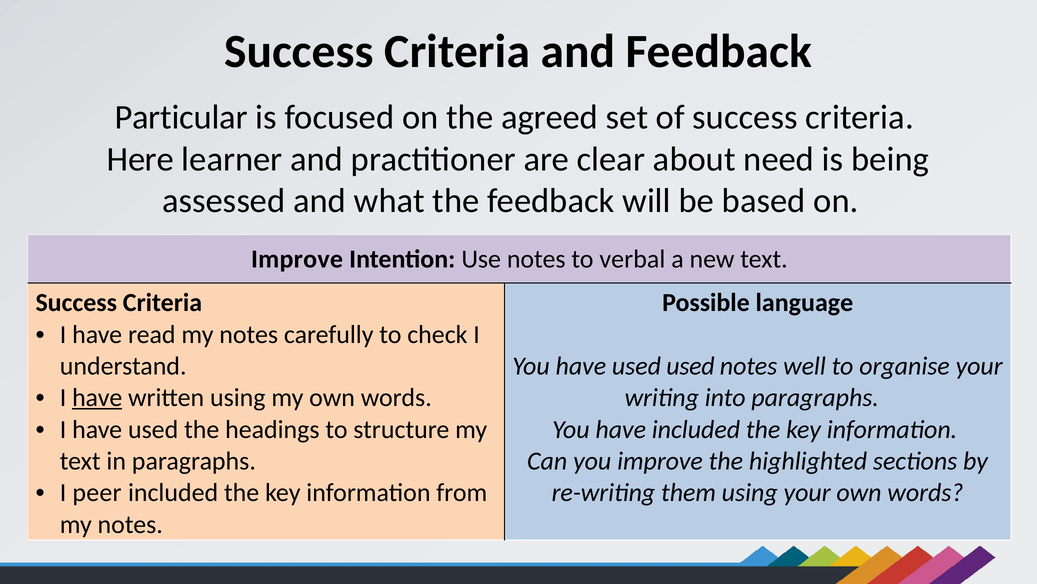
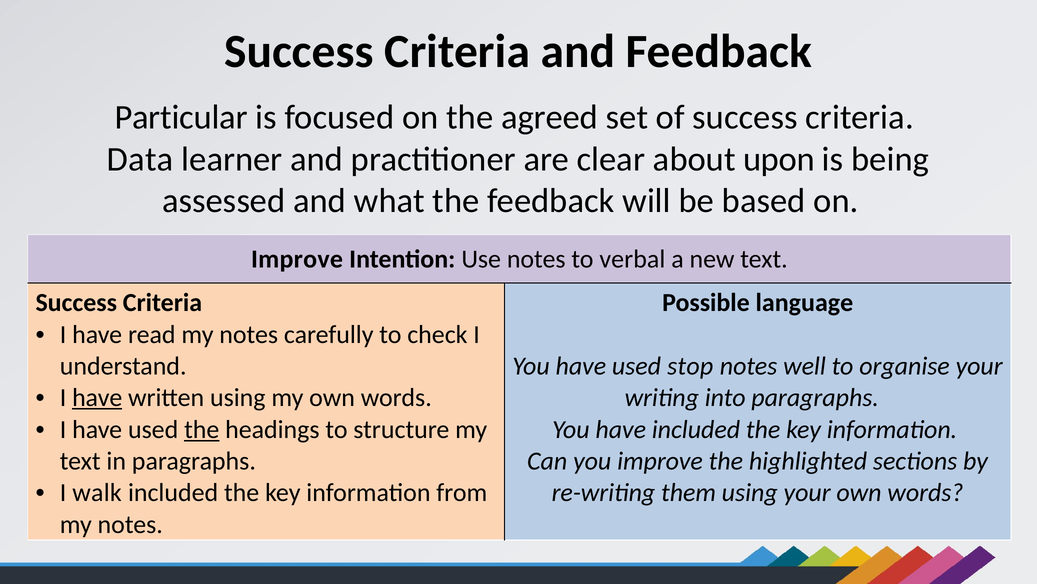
Here: Here -> Data (140, 159)
need: need -> upon (779, 159)
used used: used -> stop (690, 366)
the underline: none -> present (202, 429)
peer: peer -> walk (97, 492)
